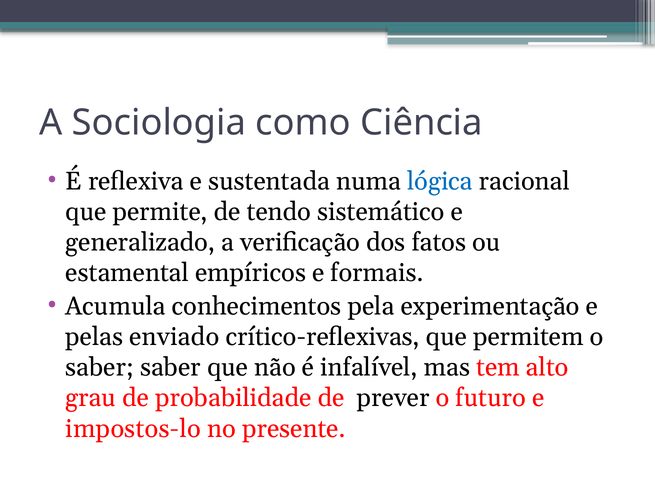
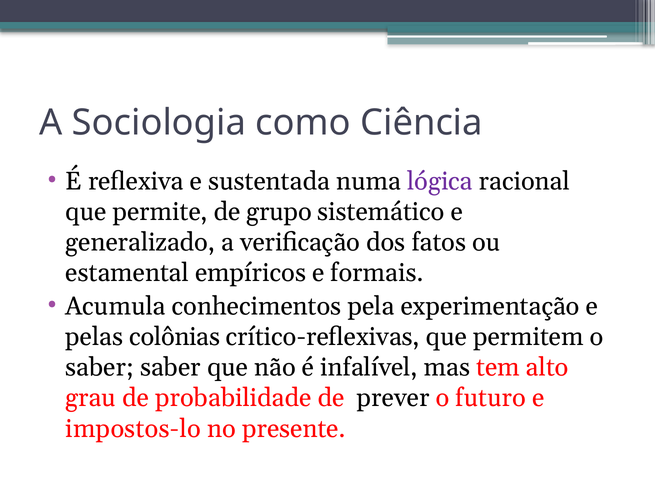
lógica colour: blue -> purple (440, 181)
tendo: tendo -> grupo (279, 212)
enviado: enviado -> colônias (175, 337)
